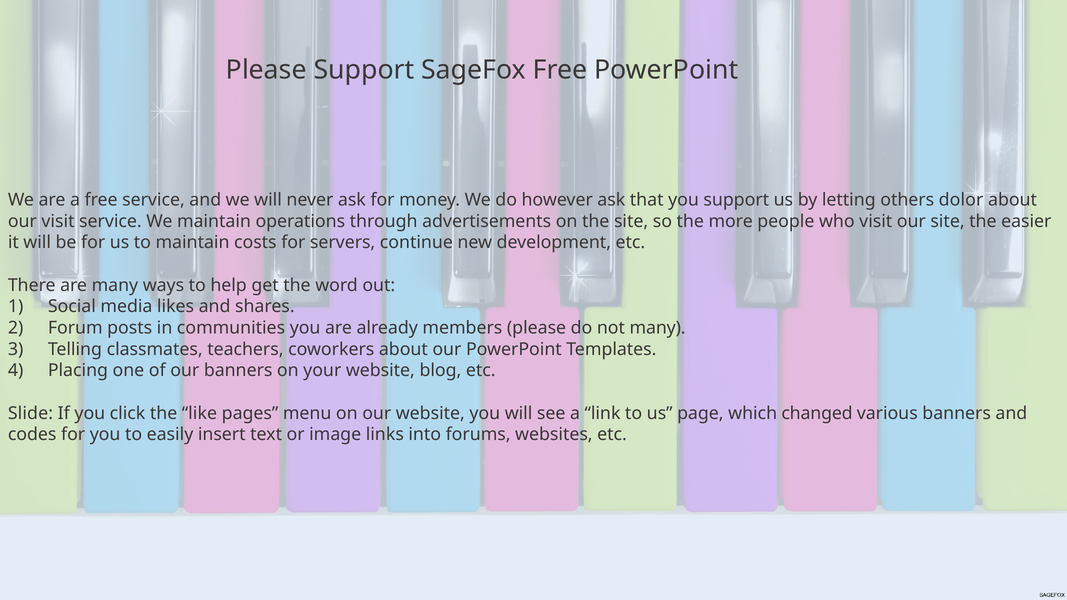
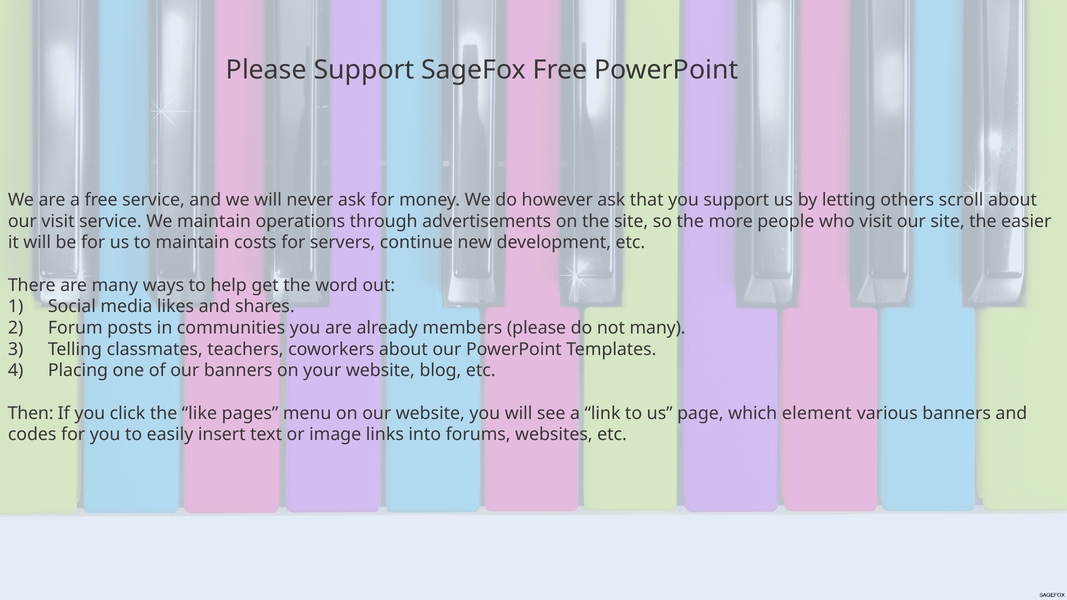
dolor: dolor -> scroll (961, 200)
Slide: Slide -> Then (31, 413)
changed: changed -> element (817, 413)
